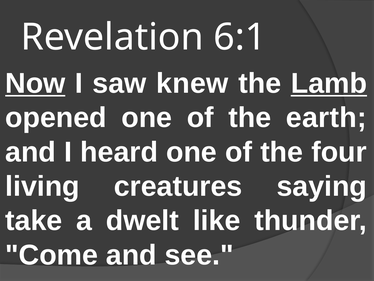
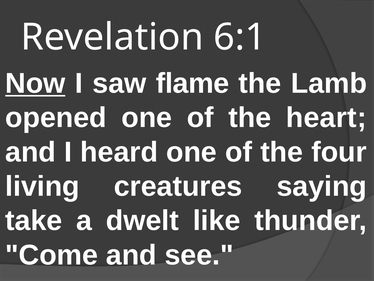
knew: knew -> flame (193, 83)
Lamb underline: present -> none (329, 83)
earth: earth -> heart (326, 118)
